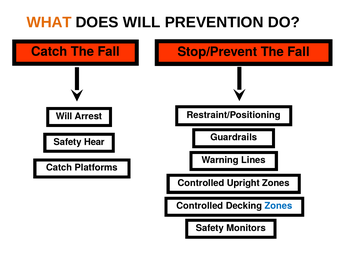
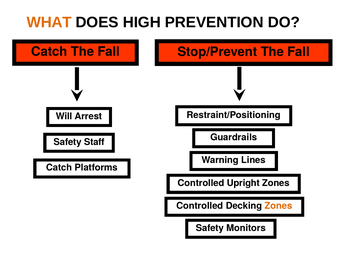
DOES WILL: WILL -> HIGH (142, 22)
Hear: Hear -> Staff (94, 142)
Zones colour: blue -> orange (278, 205)
